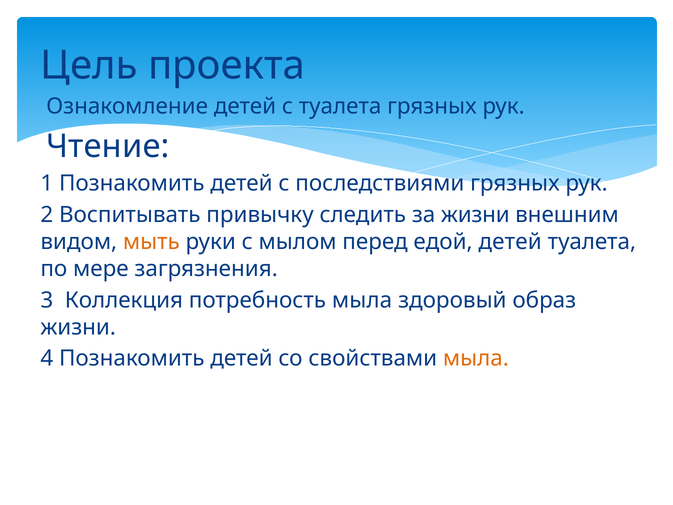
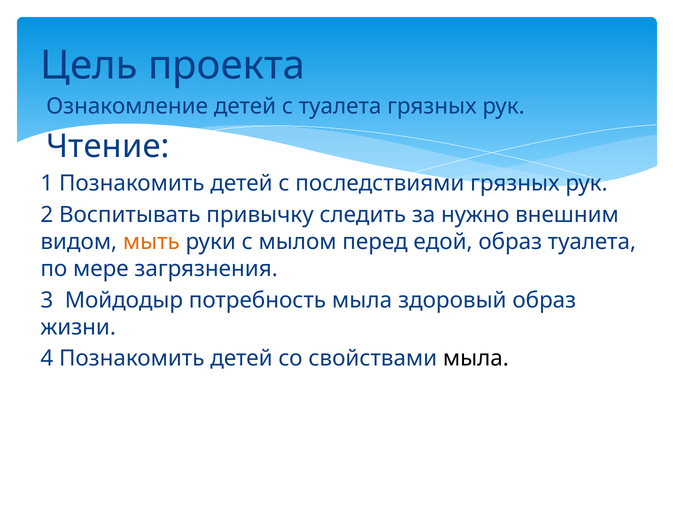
за жизни: жизни -> нужно (475, 215)
едой детей: детей -> образ (510, 242)
Коллекция: Коллекция -> Мойдодыр (124, 300)
мыла colour: orange -> black (476, 358)
